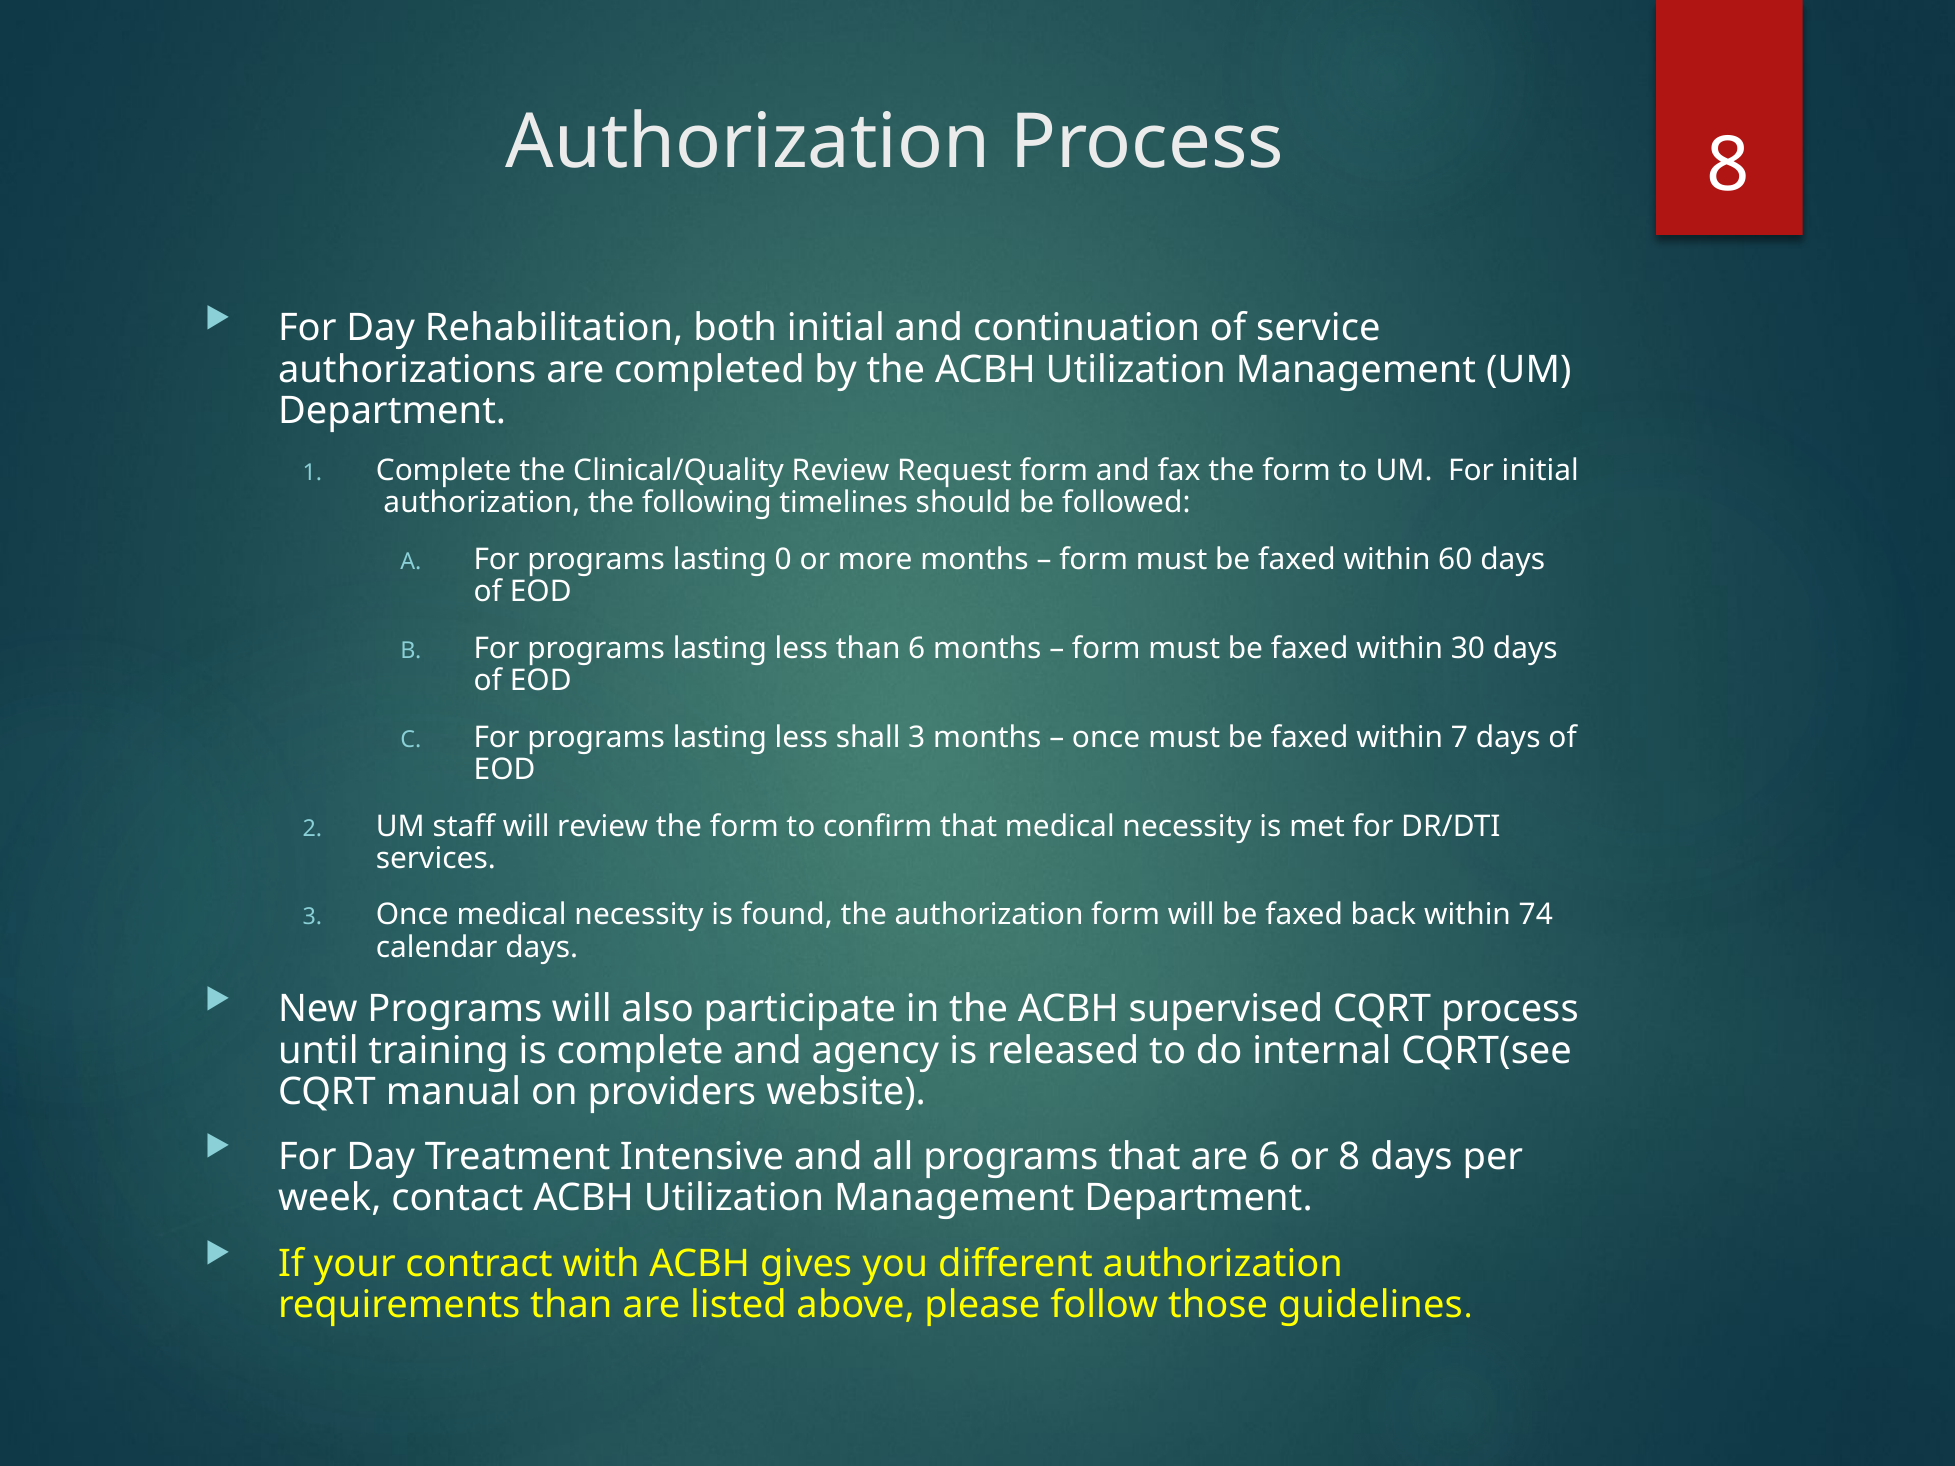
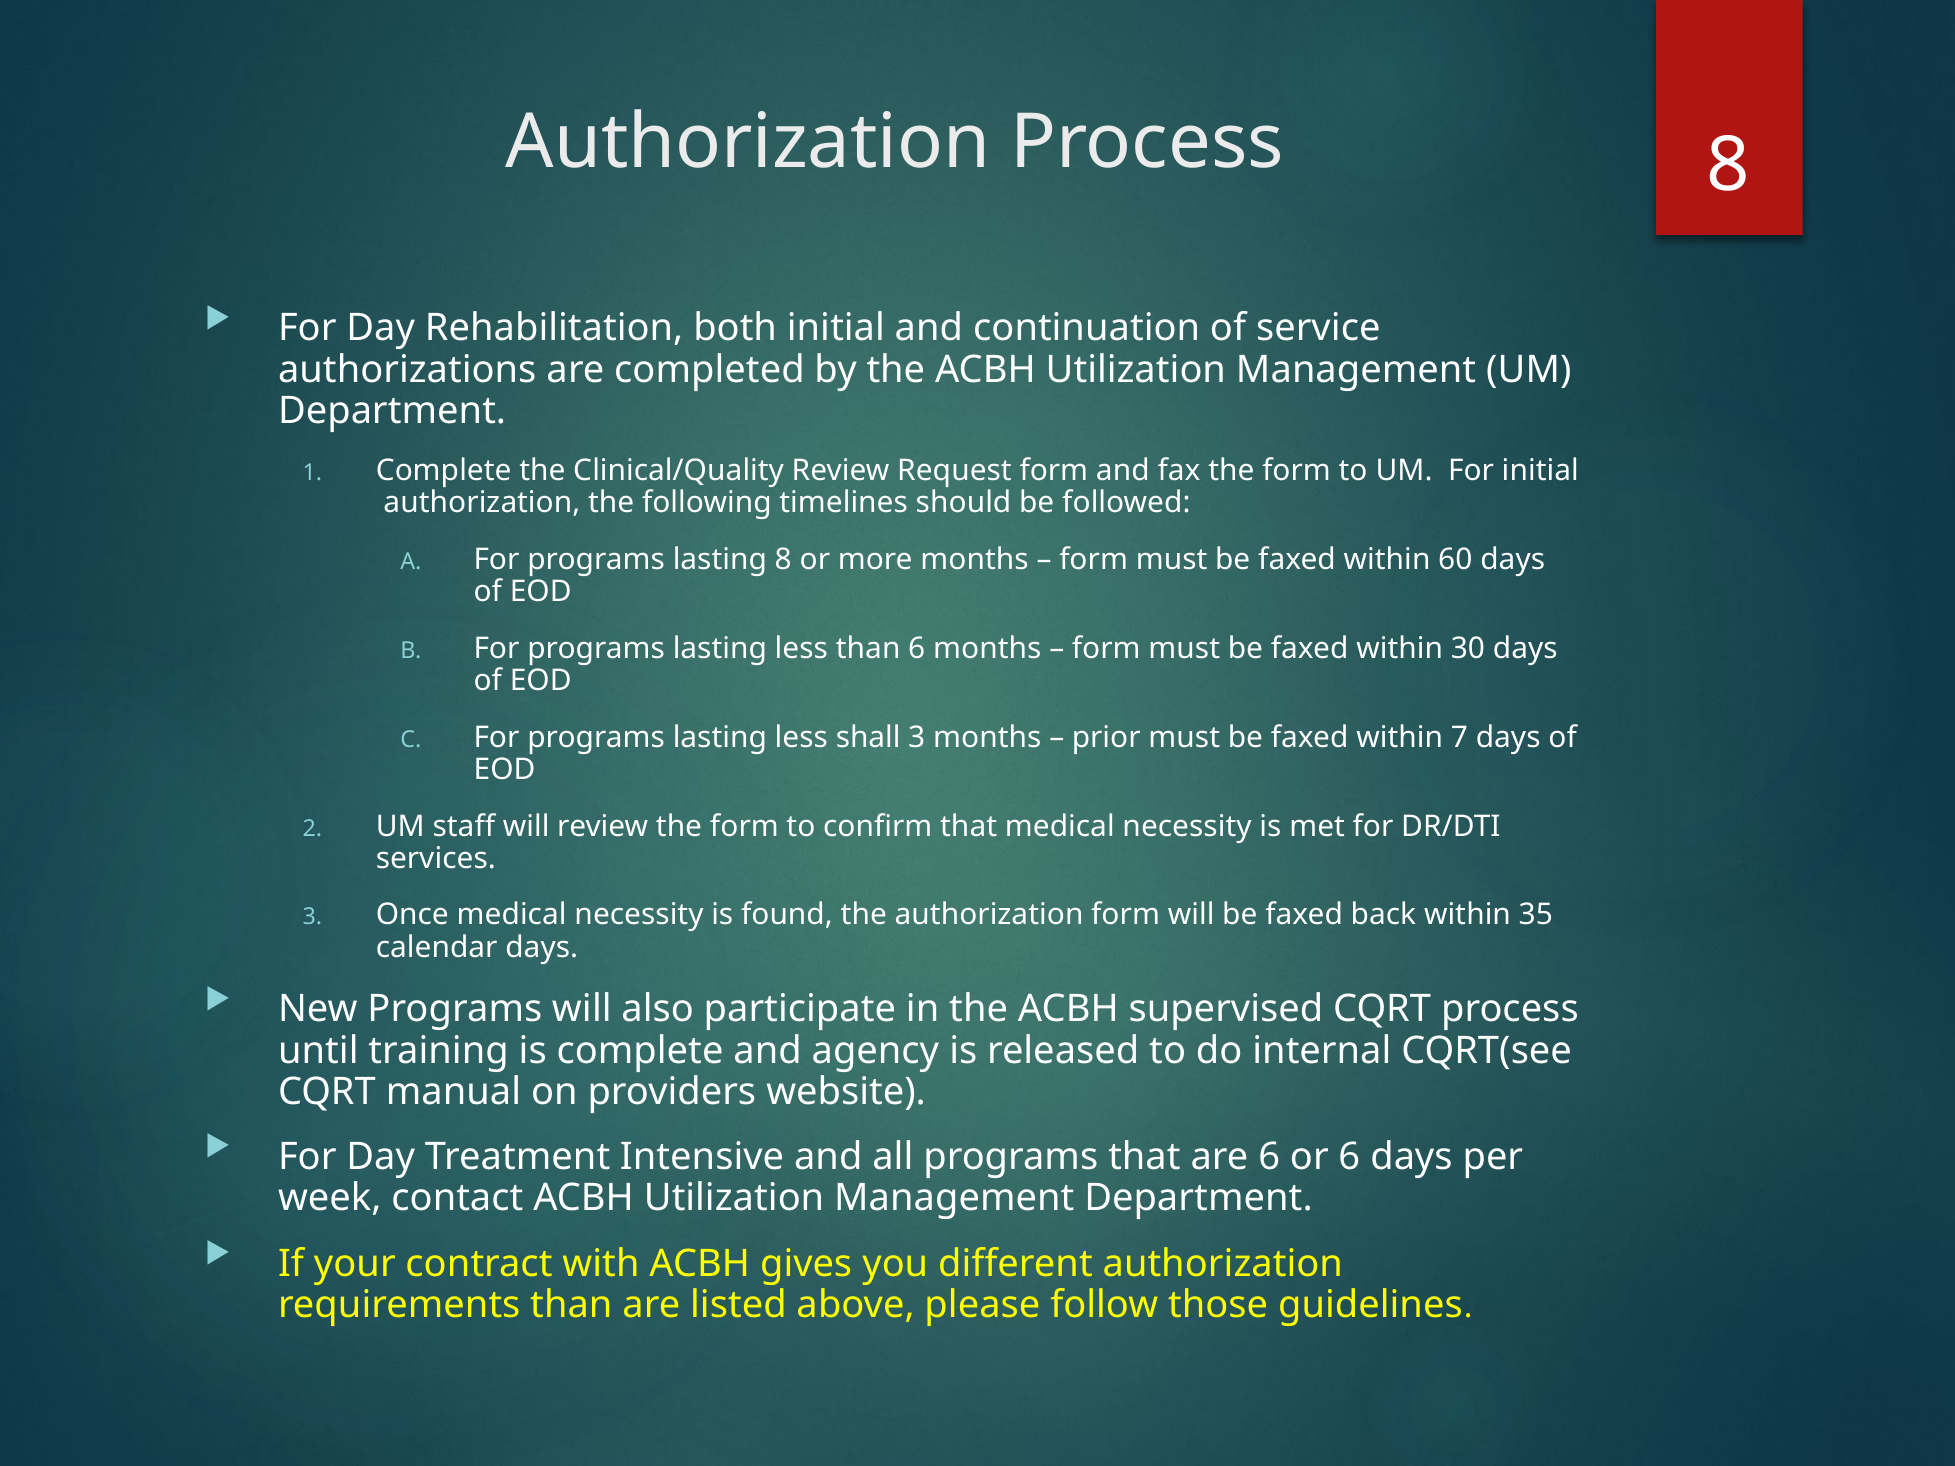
lasting 0: 0 -> 8 (783, 560)
once: once -> prior (1106, 737)
74: 74 -> 35 (1536, 915)
or 8: 8 -> 6 (1349, 1157)
